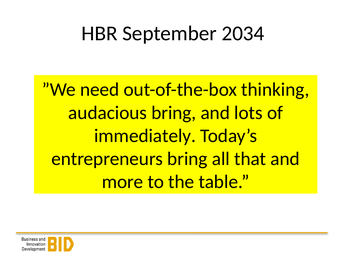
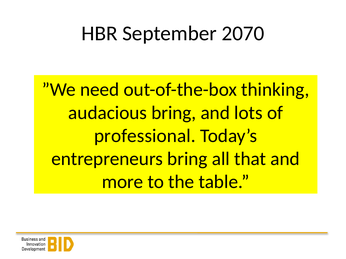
2034: 2034 -> 2070 (243, 33)
immediately: immediately -> professional (145, 136)
